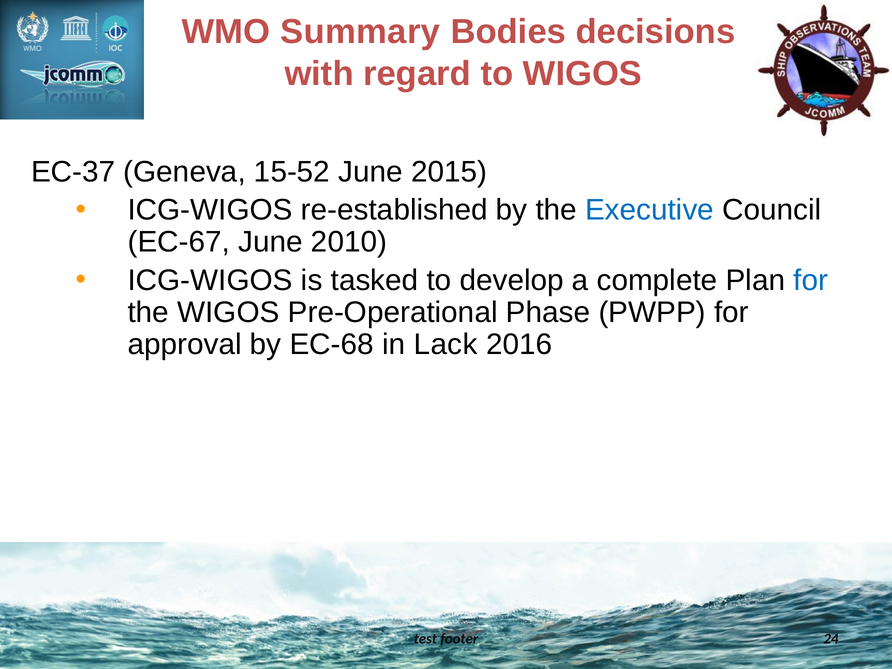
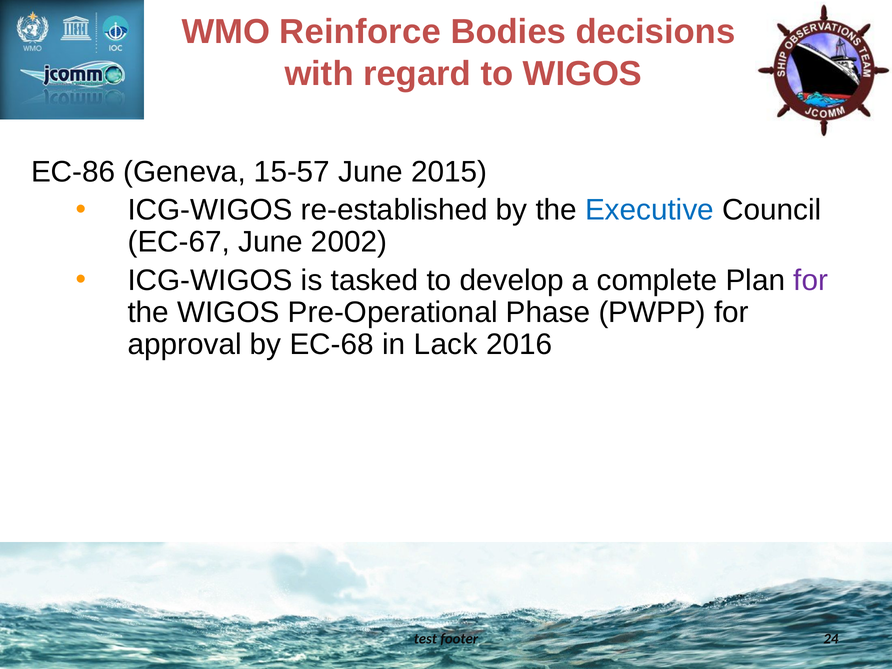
Summary: Summary -> Reinforce (360, 32)
EC-37: EC-37 -> EC-86 (73, 172)
15-52: 15-52 -> 15-57 (292, 172)
2010: 2010 -> 2002 (349, 242)
for colour: blue -> purple (811, 280)
